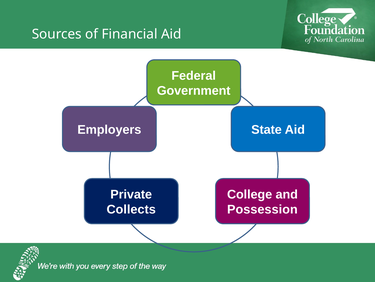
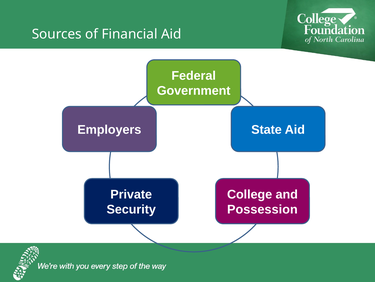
Collects: Collects -> Security (131, 209)
